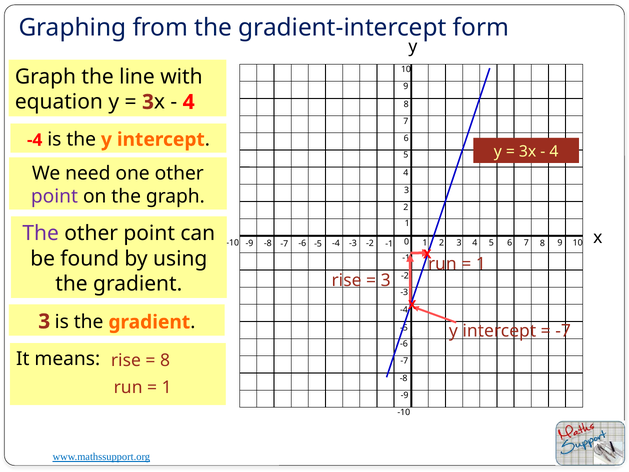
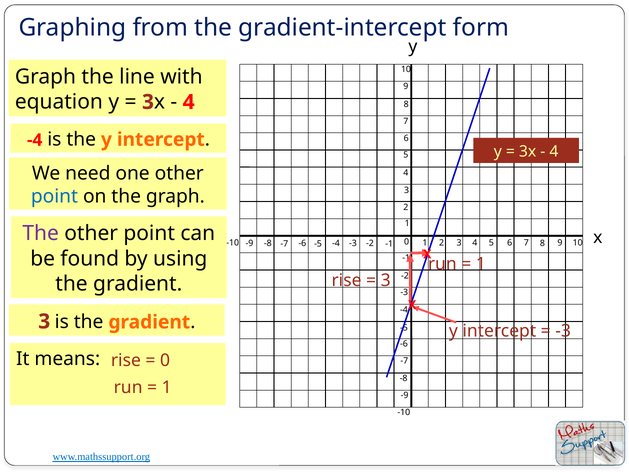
point colour: purple -> blue (54, 196)
-7: -7 -> -3 (563, 331)
8: 8 -> 0 (165, 360)
